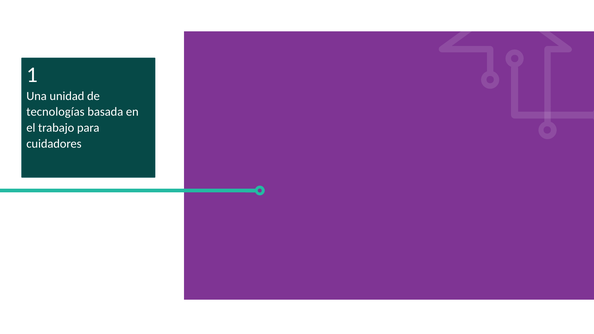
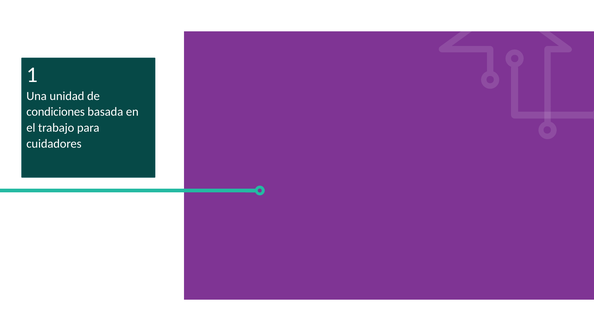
tecnologías: tecnologías -> condiciones (56, 112)
